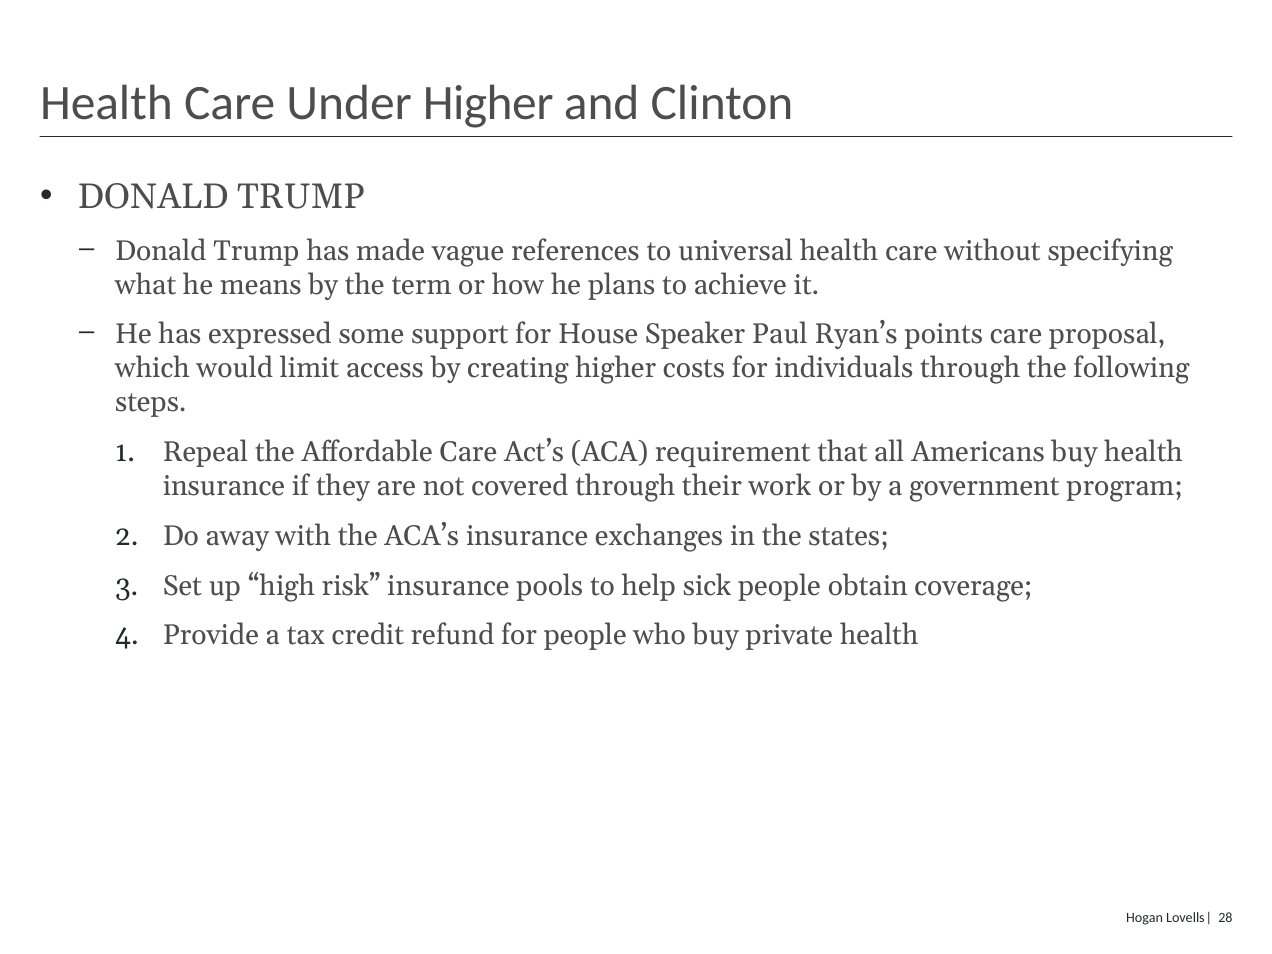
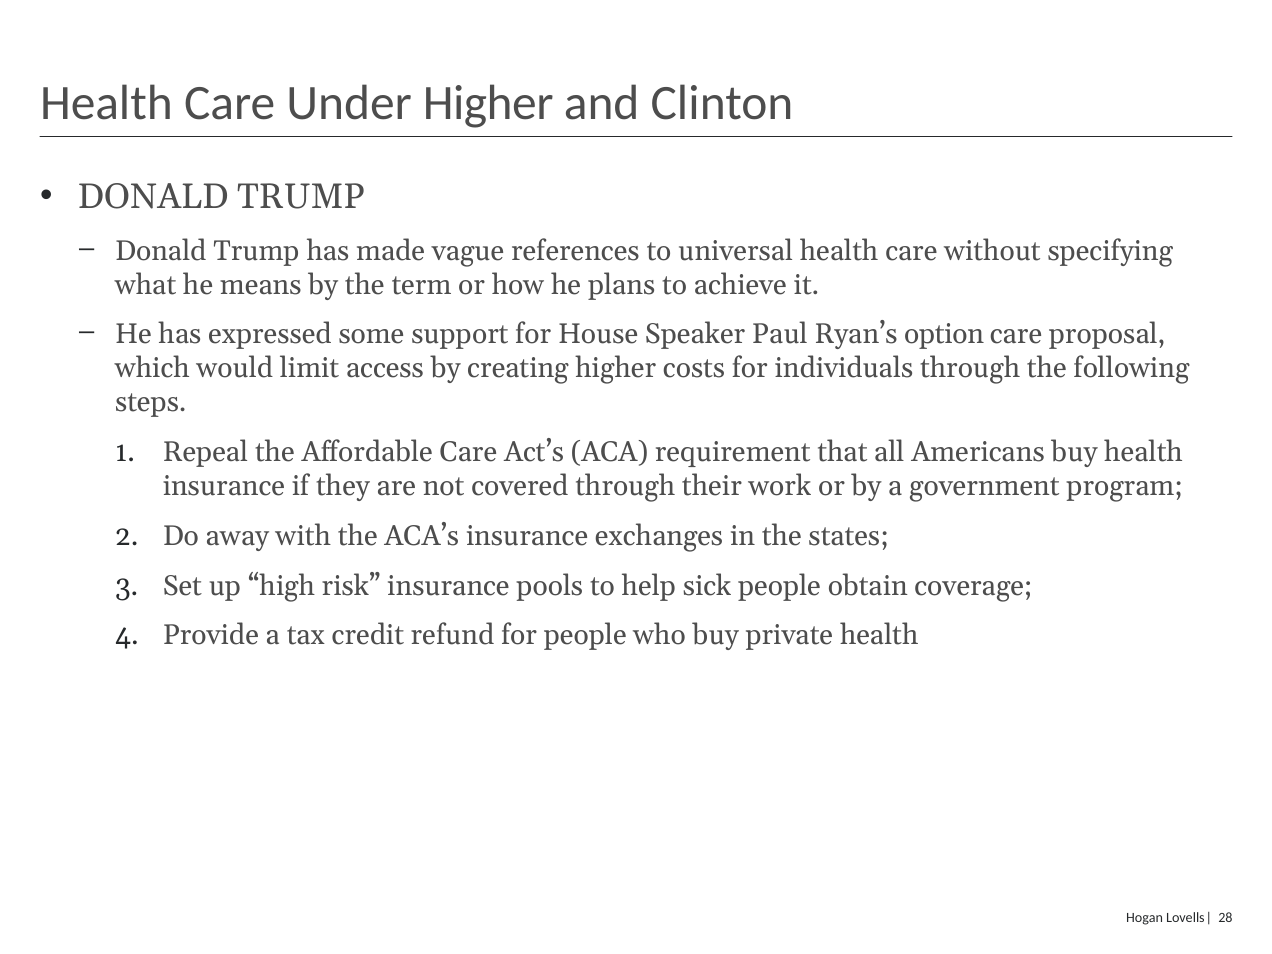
points: points -> option (944, 335)
